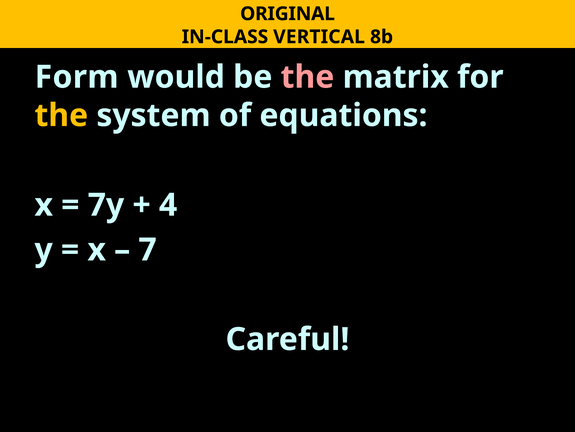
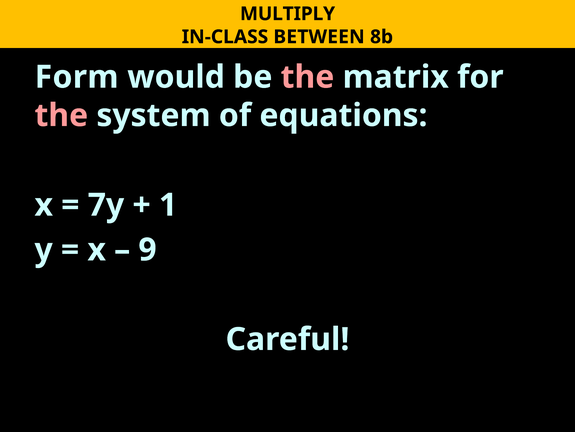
ORIGINAL: ORIGINAL -> MULTIPLY (288, 14)
VERTICAL: VERTICAL -> BETWEEN (319, 37)
the colour: yellow -> pink (61, 115)
4: 4 -> 1 (168, 205)
7: 7 -> 9 (148, 249)
